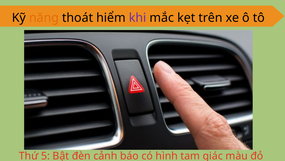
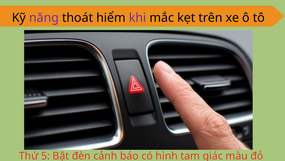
năng colour: orange -> purple (44, 18)
